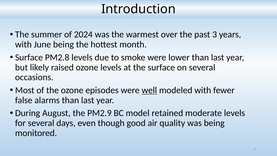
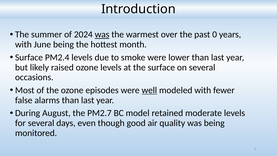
was underline: none -> present (102, 34)
3: 3 -> 0 (215, 34)
PM2.8: PM2.8 -> PM2.4 (57, 57)
PM2.9: PM2.9 -> PM2.7 (99, 113)
